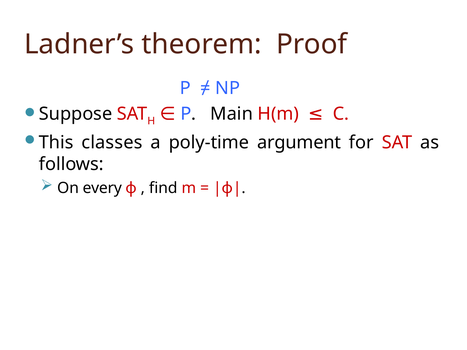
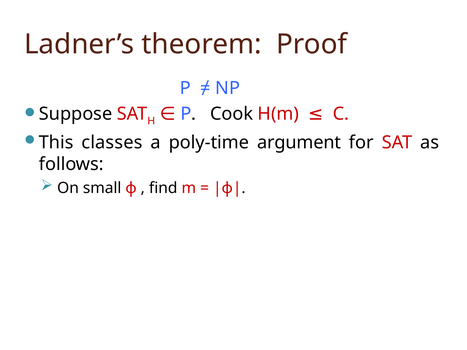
Main: Main -> Cook (232, 114)
every: every -> small (102, 188)
